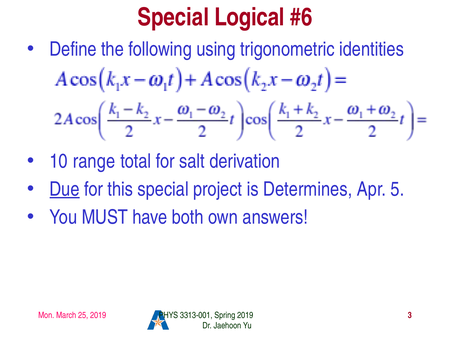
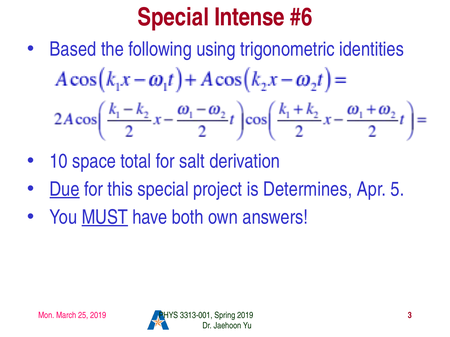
Logical: Logical -> Intense (250, 17)
Define: Define -> Based (73, 49)
range: range -> space (94, 161)
MUST underline: none -> present (105, 217)
